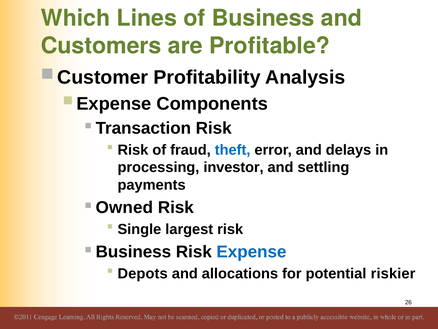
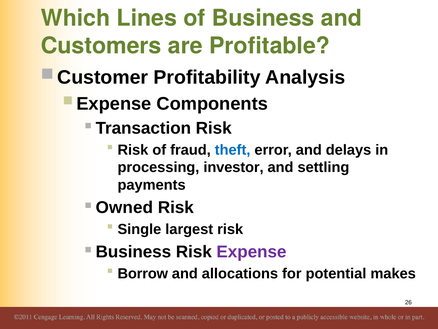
Expense colour: blue -> purple (251, 252)
Depots: Depots -> Borrow (143, 273)
riskier: riskier -> makes (393, 273)
